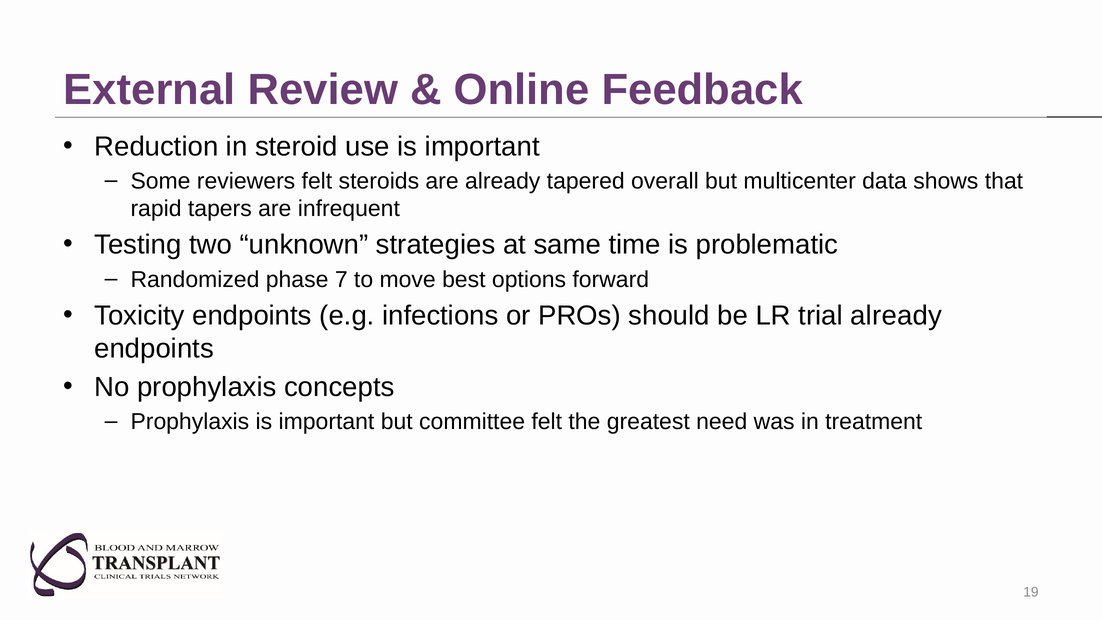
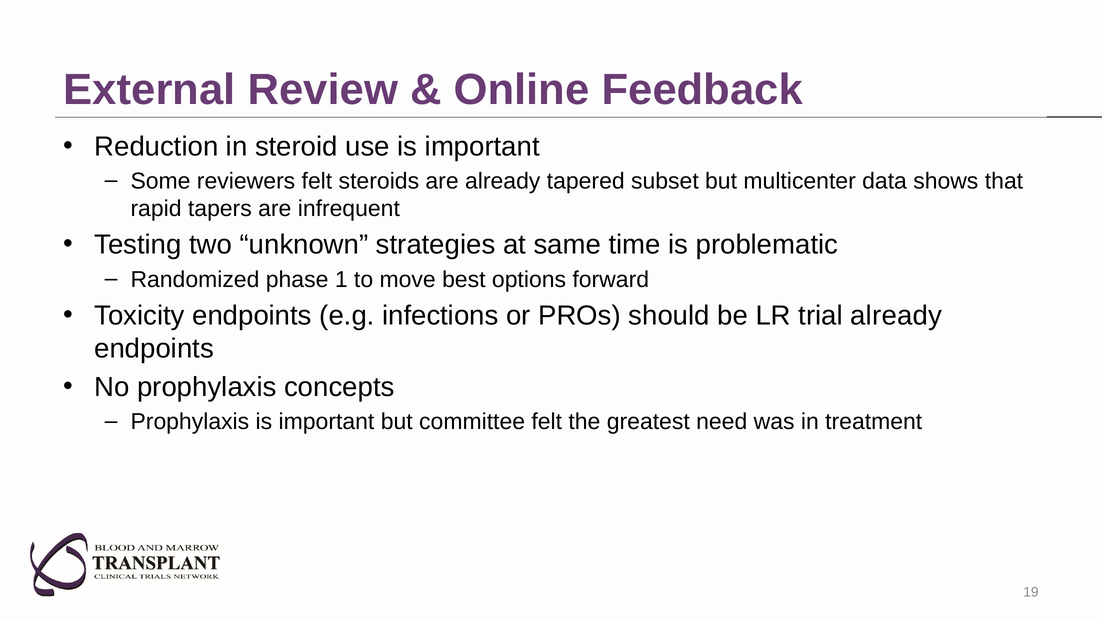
overall: overall -> subset (665, 181)
7: 7 -> 1 (341, 279)
